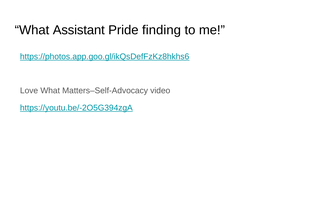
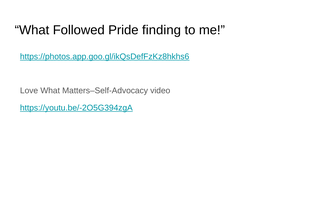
Assistant: Assistant -> Followed (79, 30)
